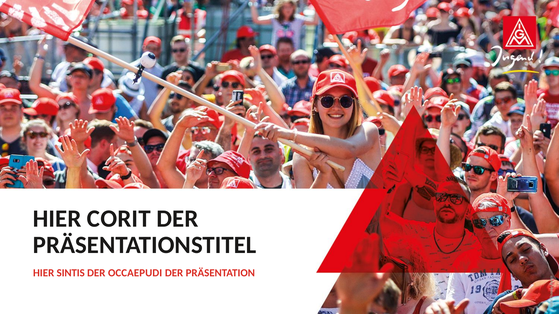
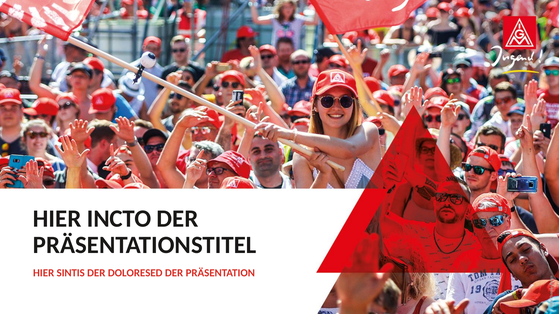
CORIT: CORIT -> INCTO (119, 219)
OCCAEPUDI: OCCAEPUDI -> DOLORESED (135, 273)
